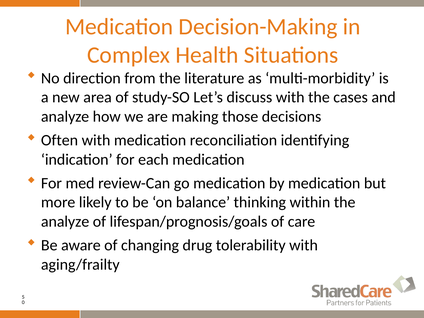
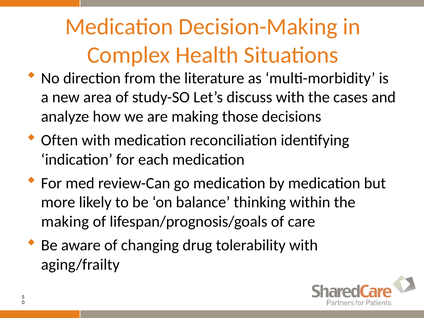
analyze: analyze -> making (65, 222)
